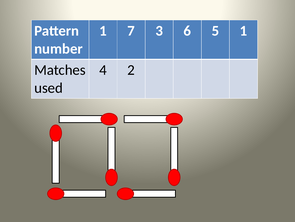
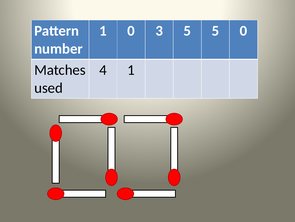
1 7: 7 -> 0 (131, 31)
3 6: 6 -> 5 (187, 31)
5 1: 1 -> 0 (244, 31)
4 2: 2 -> 1 (131, 70)
